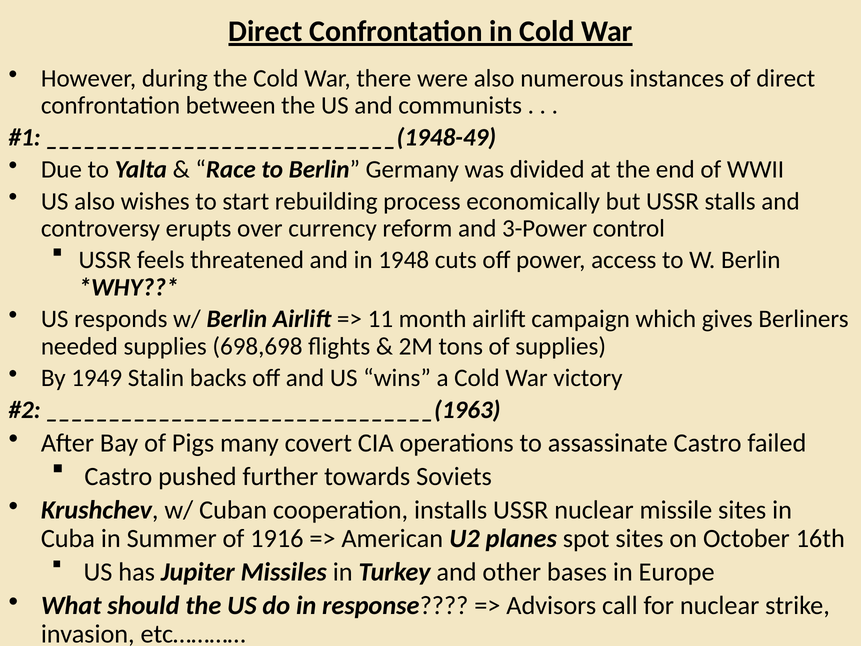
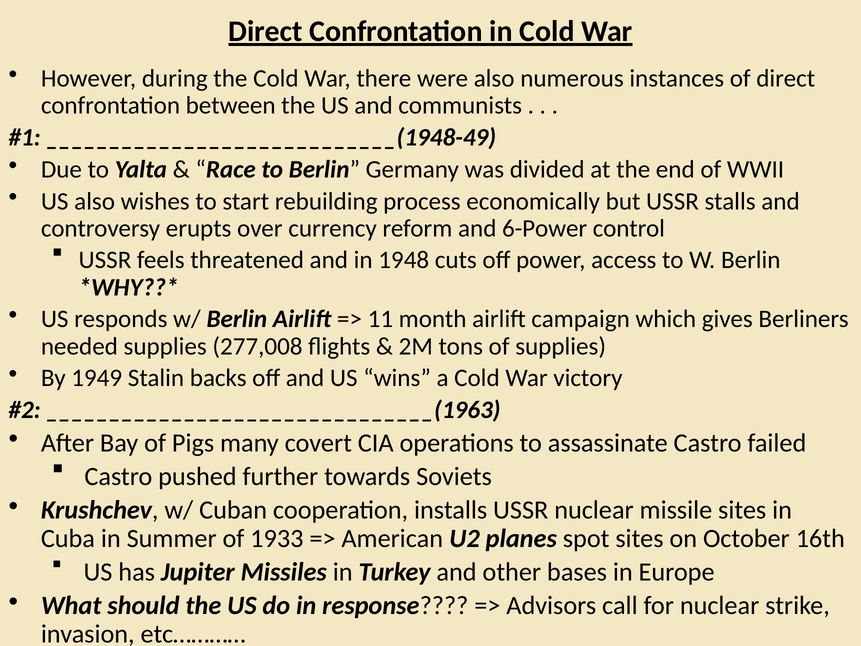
3-Power: 3-Power -> 6-Power (545, 228)
698,698: 698,698 -> 277,008 (257, 346)
1916: 1916 -> 1933 (277, 538)
